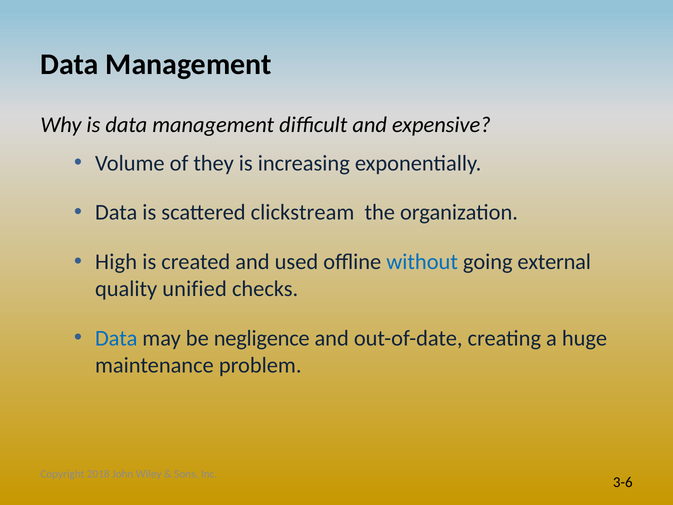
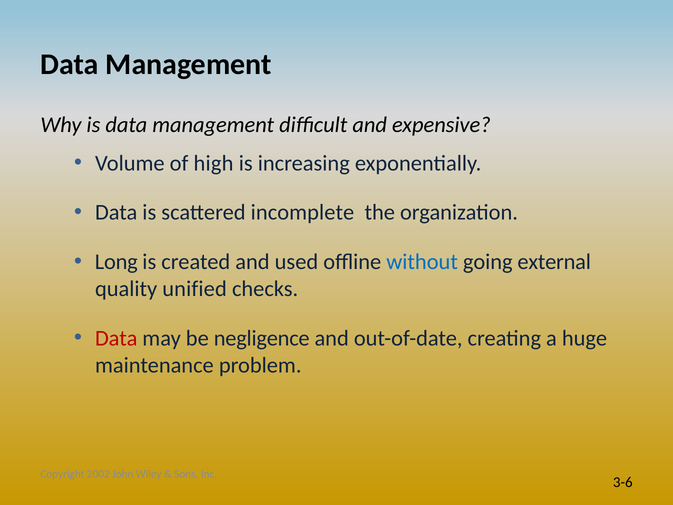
they: they -> high (213, 163)
clickstream: clickstream -> incomplete (302, 212)
High: High -> Long (116, 262)
Data colour: blue -> red (116, 338)
2018: 2018 -> 2002 (98, 474)
